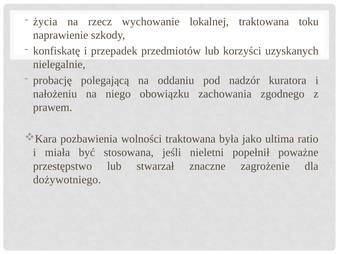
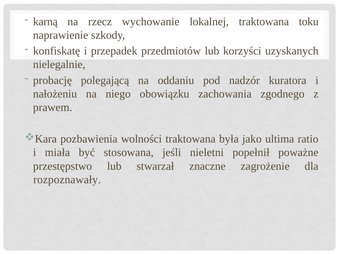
życia: życia -> karną (45, 22)
dożywotniego: dożywotniego -> rozpoznawały (67, 180)
